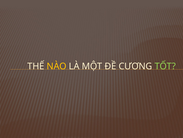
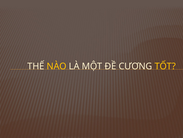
TỐT colour: light green -> yellow (165, 66)
